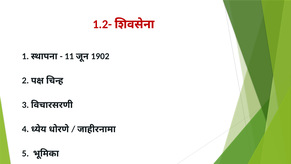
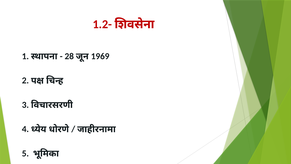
11: 11 -> 28 (69, 56)
1902: 1902 -> 1969 (100, 56)
